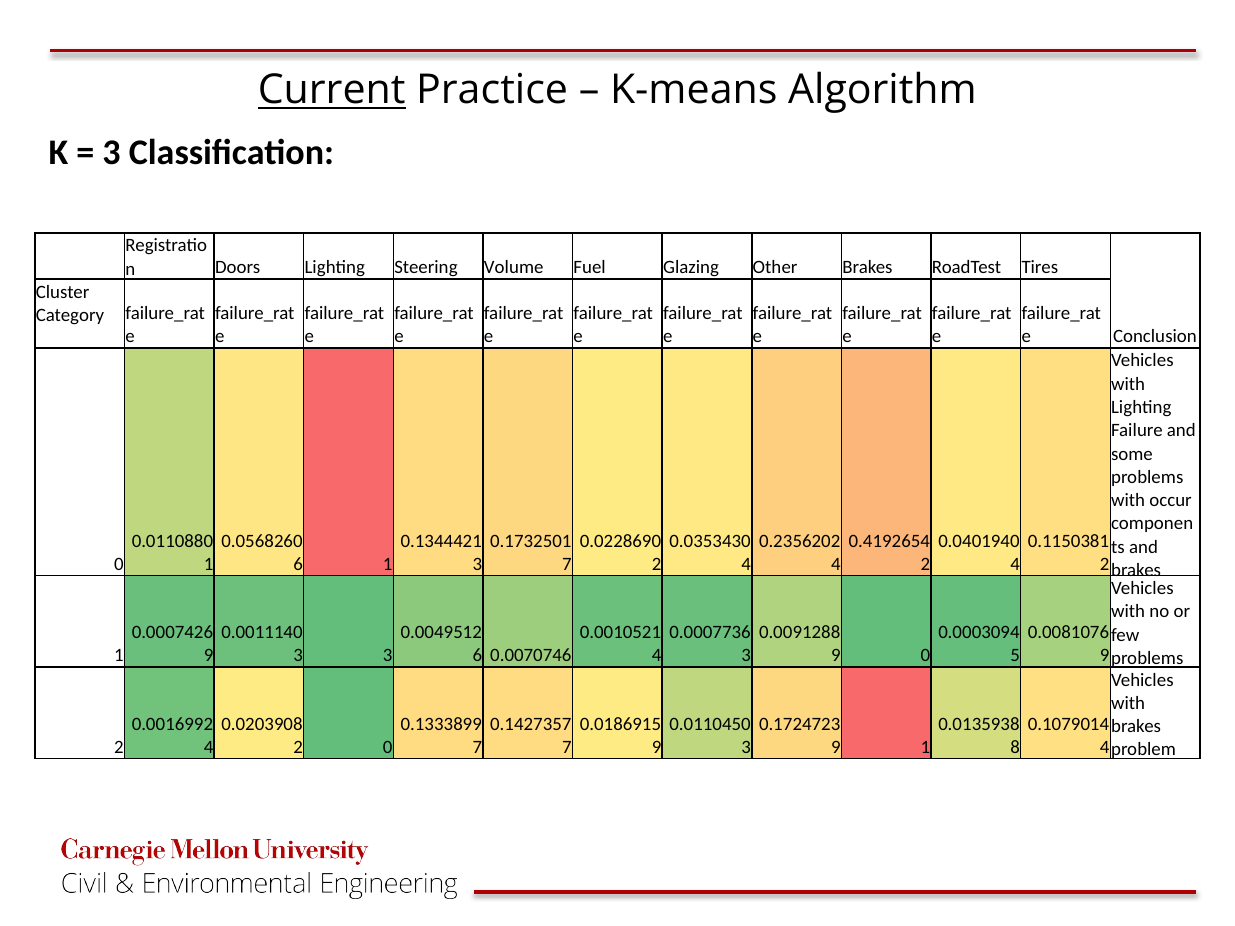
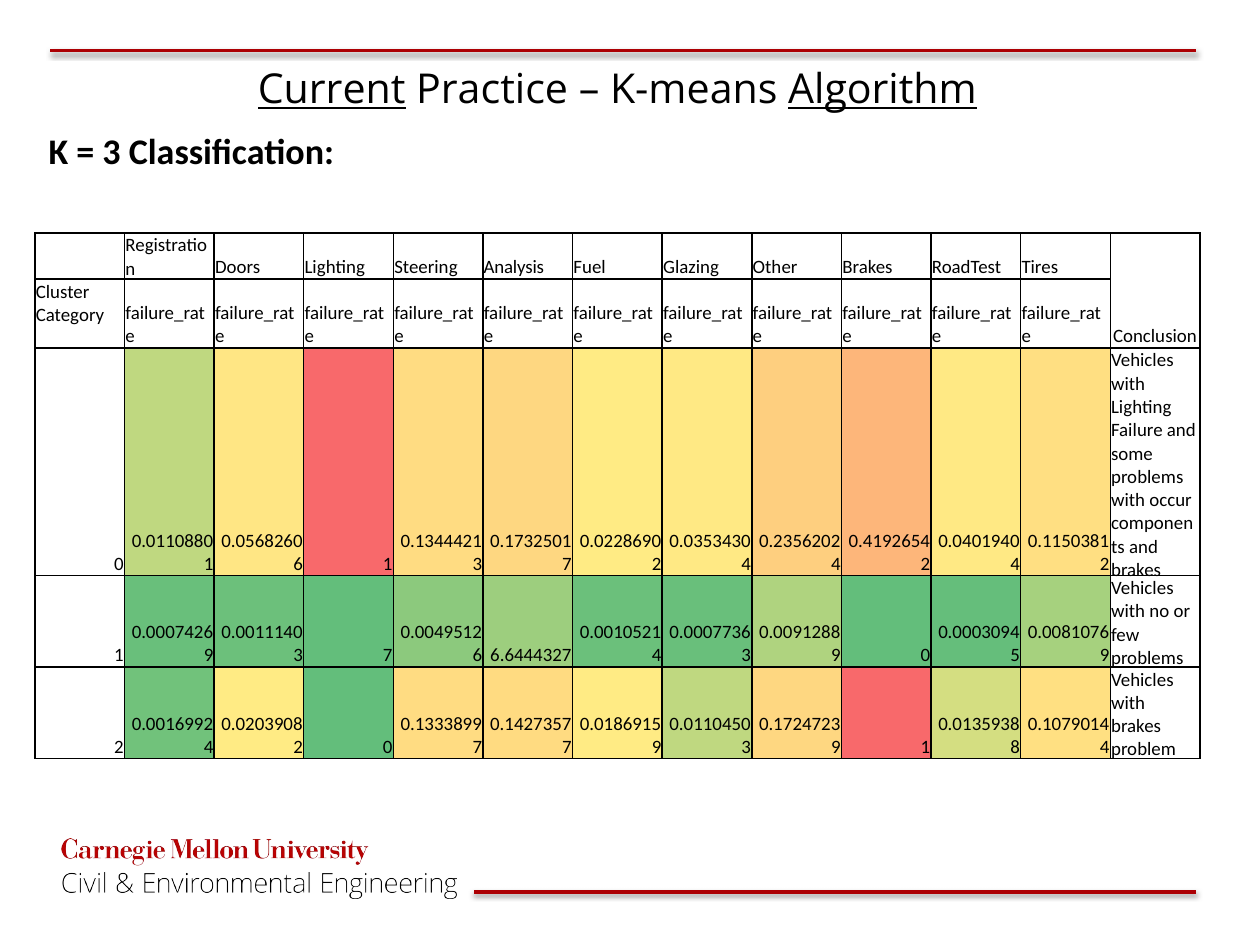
Algorithm underline: none -> present (882, 90)
Volume: Volume -> Analysis (514, 268)
3 3: 3 -> 7 (388, 656)
0.0070746: 0.0070746 -> 6.6444327 (531, 656)
